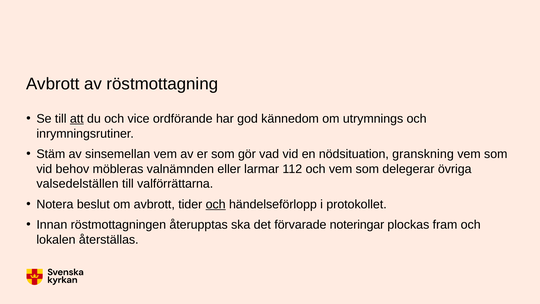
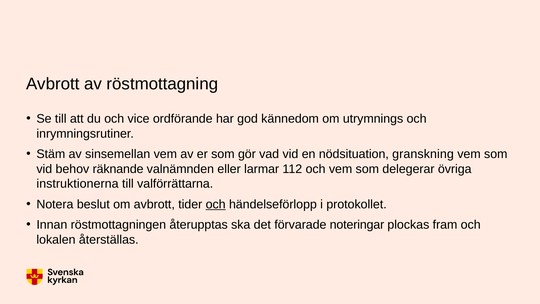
att underline: present -> none (77, 119)
möbleras: möbleras -> räknande (118, 169)
valsedelställen: valsedelställen -> instruktionerna (78, 184)
